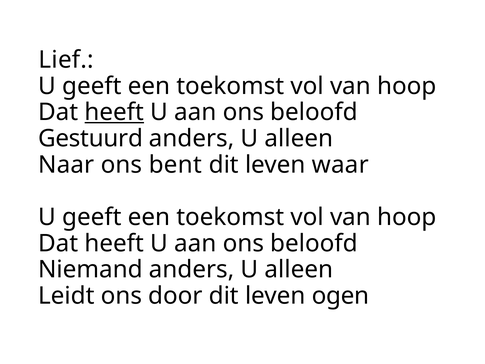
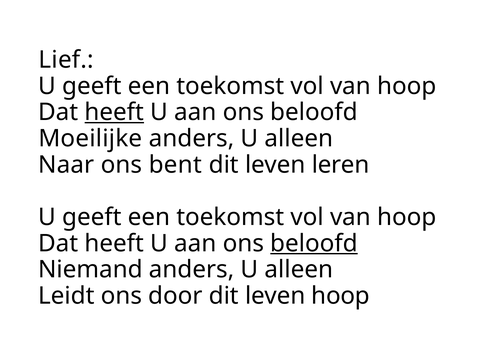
Gestuurd: Gestuurd -> Moeilijke (90, 138)
waar: waar -> leren (341, 165)
beloofd underline: none -> present (314, 243)
leven ogen: ogen -> hoop (341, 296)
